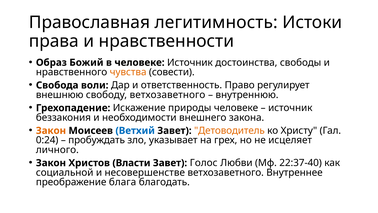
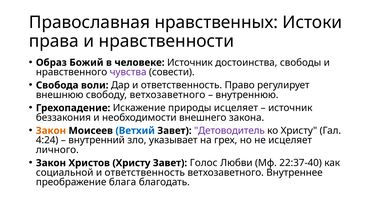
легитимность: легитимность -> нравственных (216, 22)
чувства colour: orange -> purple (128, 72)
природы человеке: человеке -> исцеляет (236, 108)
Детоводитель colour: orange -> purple (229, 130)
0:24: 0:24 -> 4:24 (47, 140)
пробуждать: пробуждать -> внутренний (97, 140)
Христов Власти: Власти -> Христу (131, 163)
несовершенстве: несовершенстве -> ответственность (145, 172)
